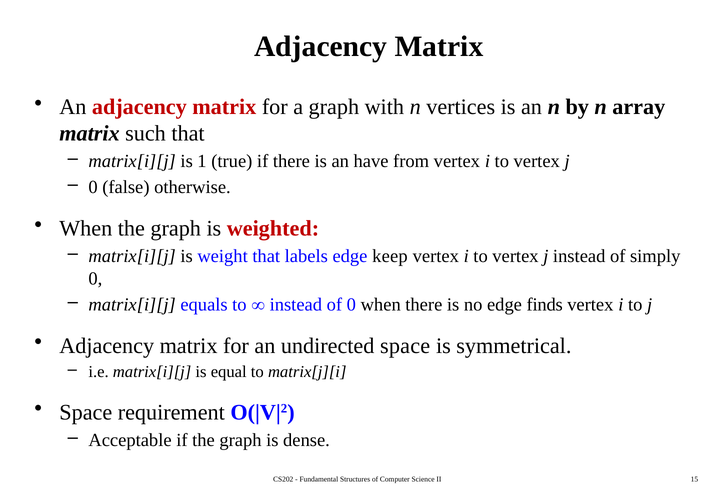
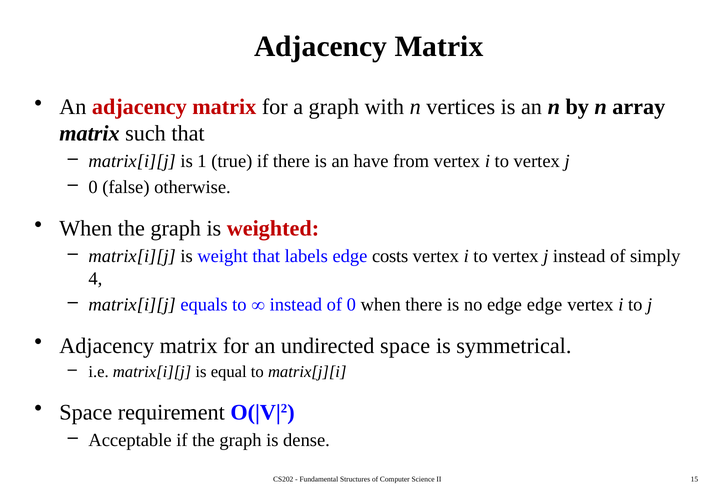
keep: keep -> costs (390, 256)
0: 0 -> 4 (95, 279)
edge finds: finds -> edge (544, 305)
